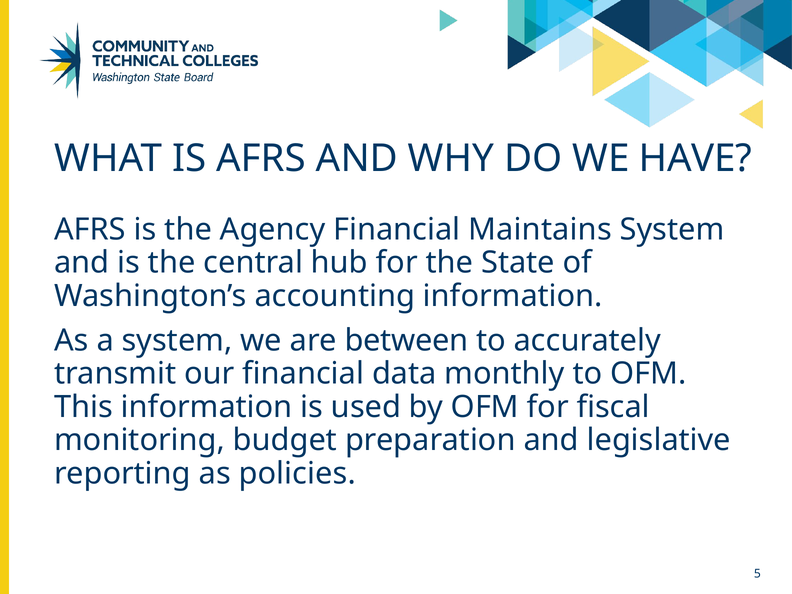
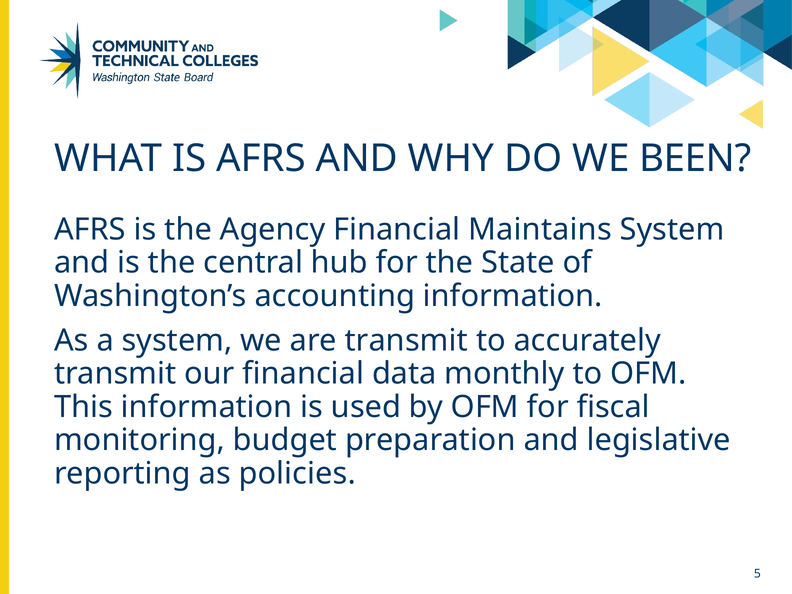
HAVE: HAVE -> BEEN (695, 159)
are between: between -> transmit (406, 340)
